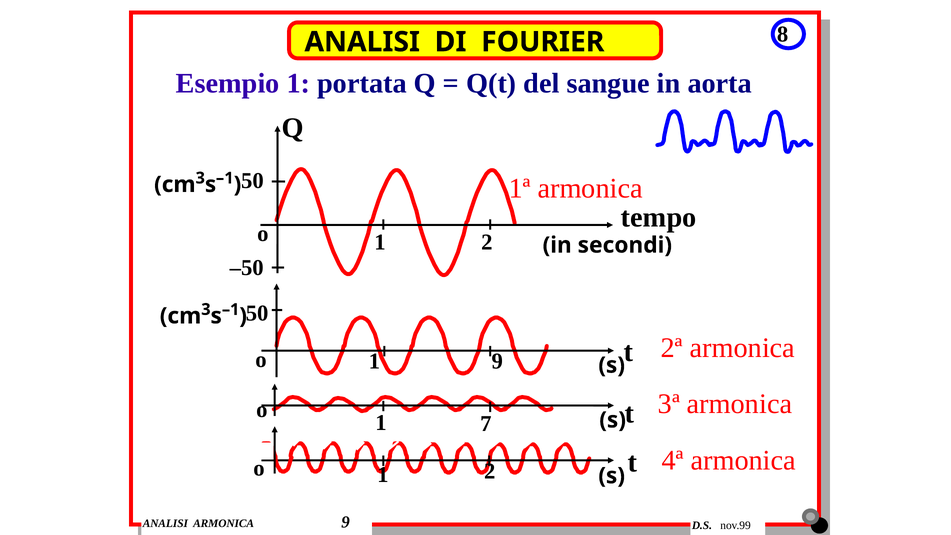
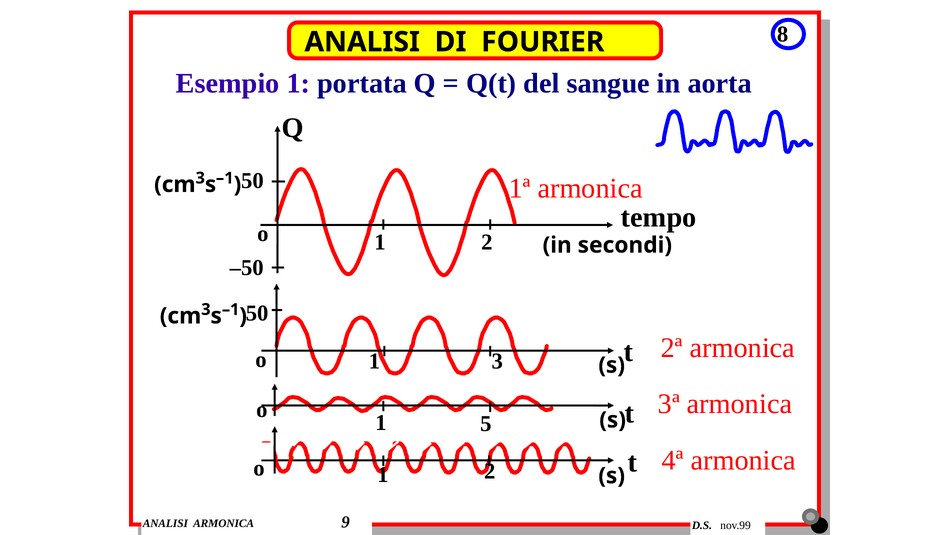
1 9: 9 -> 3 (497, 361)
7: 7 -> 5 (486, 424)
